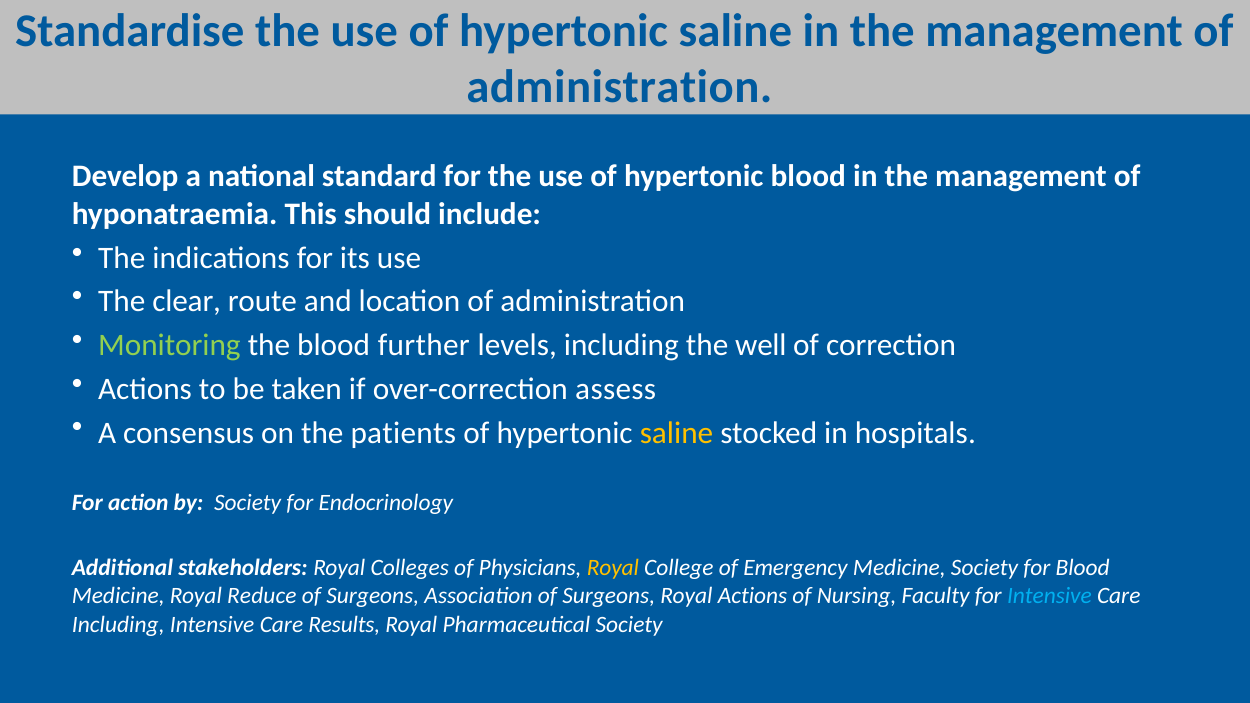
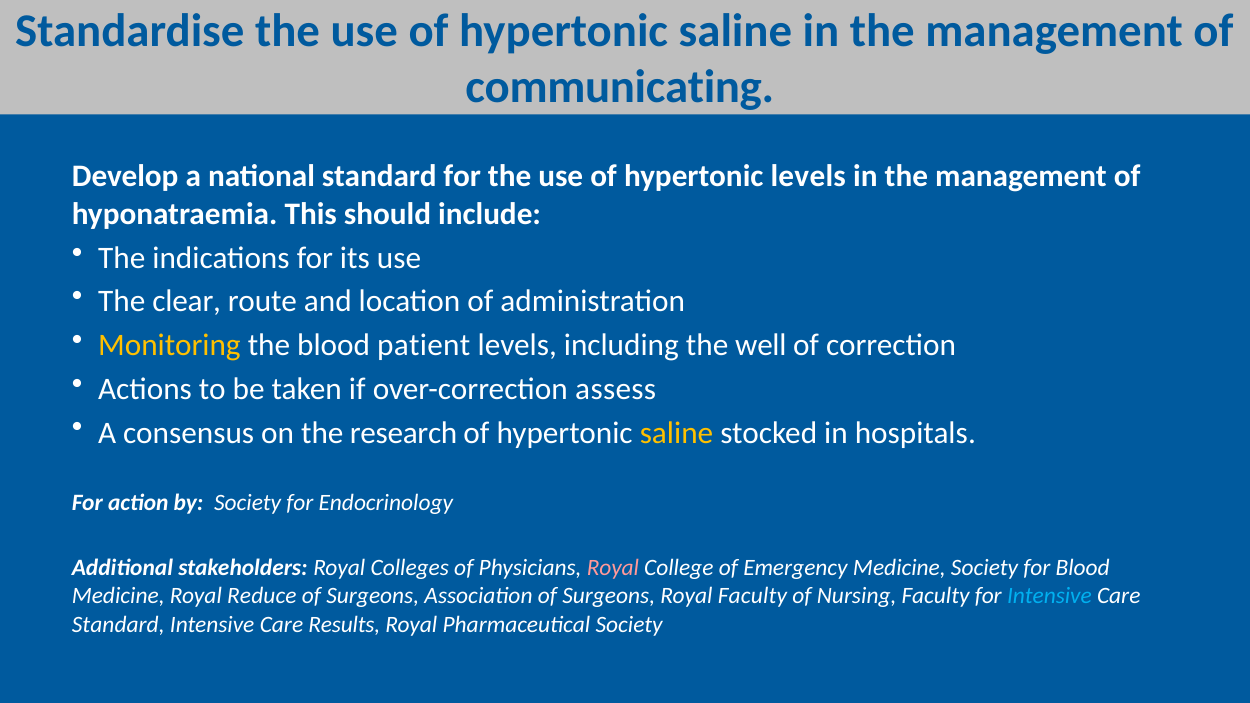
administration: administration -> communicating (620, 87)
hypertonic blood: blood -> levels (808, 177)
Monitoring colour: light green -> yellow (169, 345)
further: further -> patient (424, 345)
patients: patients -> research (404, 433)
Royal colour: yellow -> pink (613, 568)
Royal Actions: Actions -> Faculty (752, 596)
Including: Including -> Standard (118, 624)
